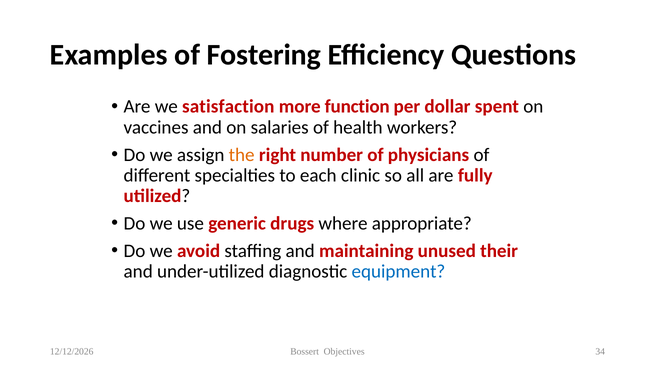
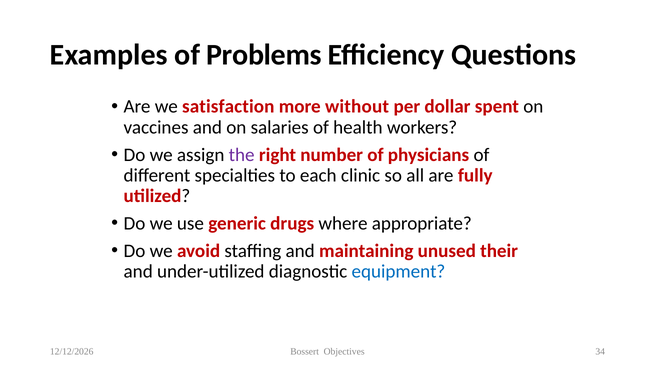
Fostering: Fostering -> Problems (264, 55)
function: function -> without (357, 107)
the colour: orange -> purple (242, 155)
